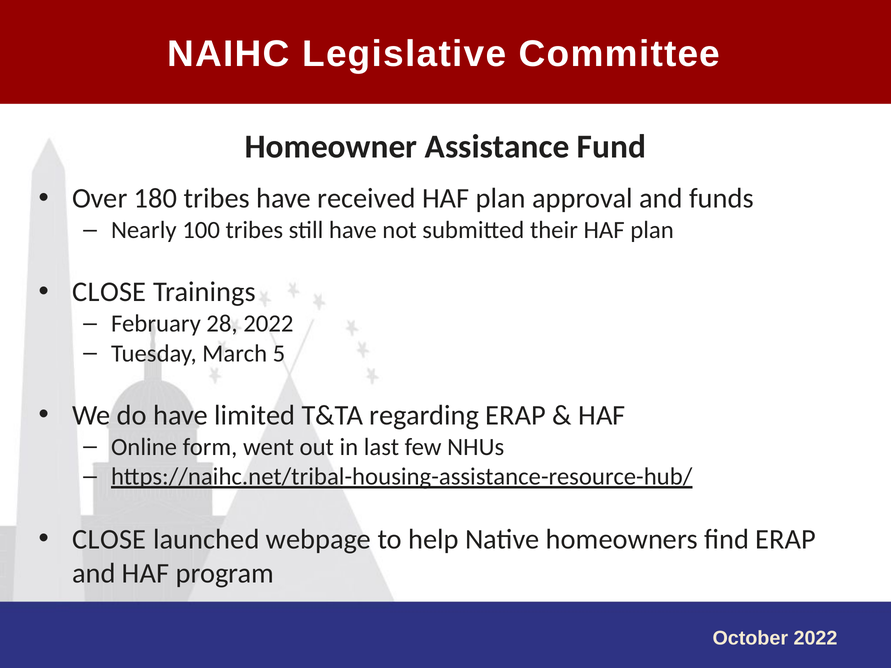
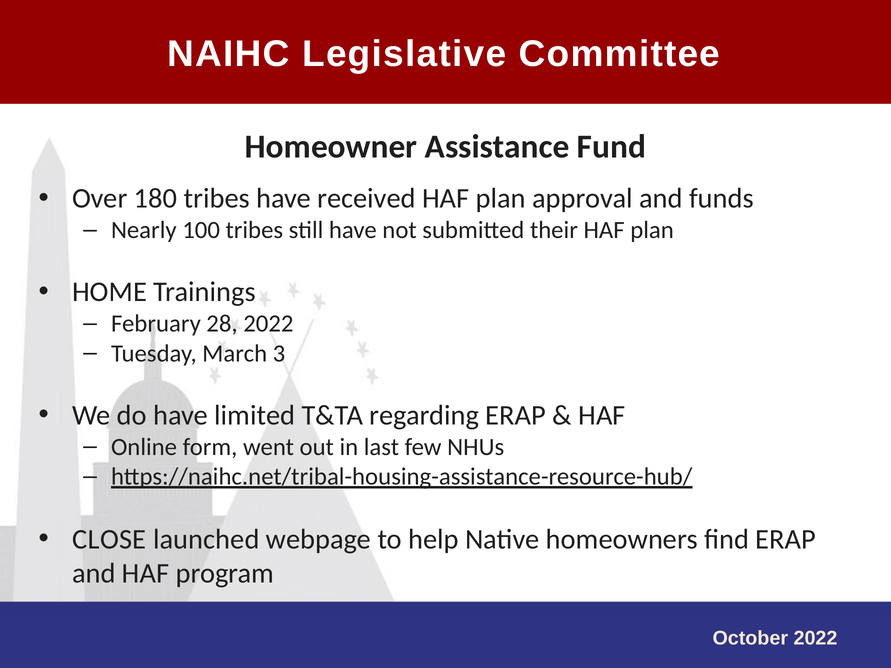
CLOSE: CLOSE -> HOME (109, 292)
5: 5 -> 3 (279, 354)
